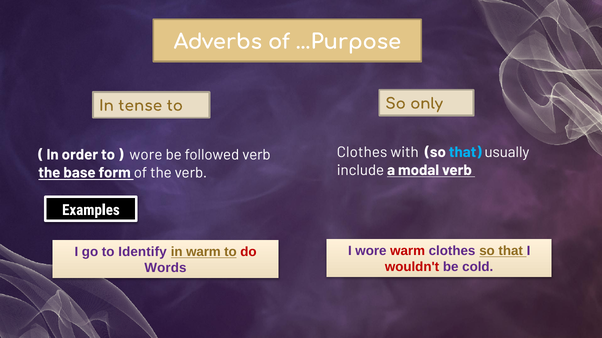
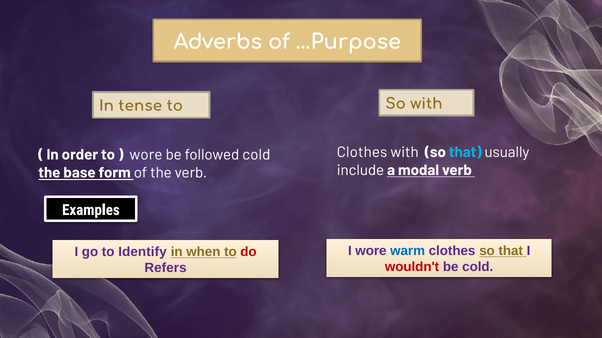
So only: only -> with (426, 104)
followed verb: verb -> cold (256, 155)
warm colour: red -> blue (408, 251)
in warm: warm -> when (203, 252)
Words: Words -> Refers (166, 268)
